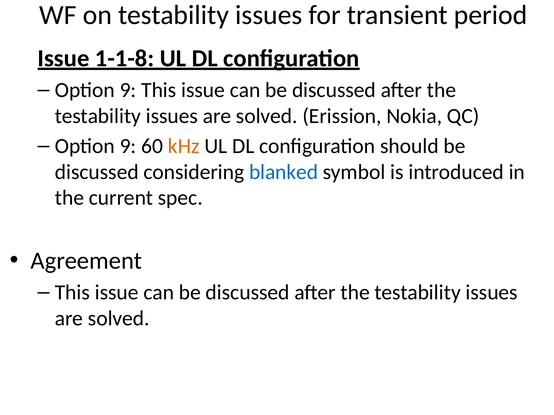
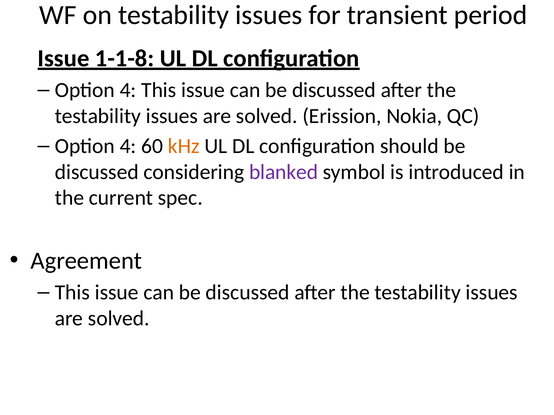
9: 9 -> 4 (128, 90)
9: 9 -> 4 (128, 146)
blanked colour: blue -> purple (284, 172)
